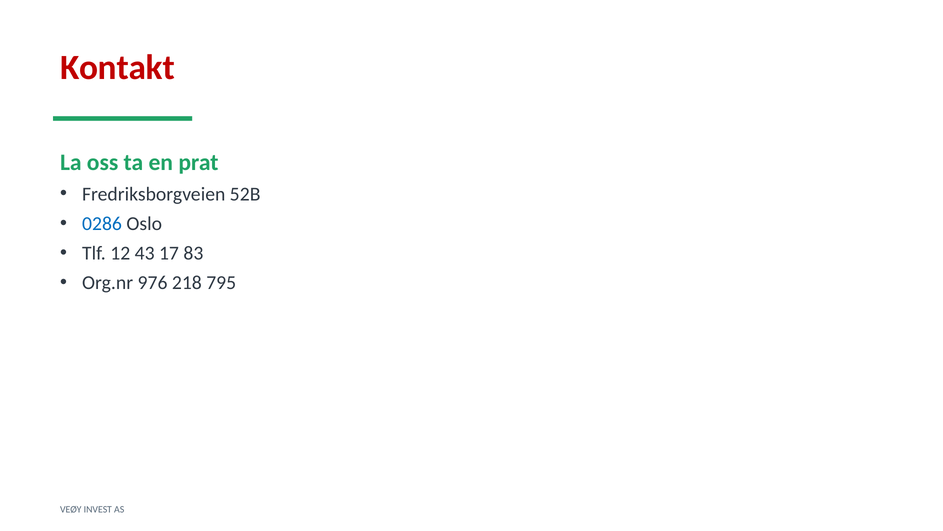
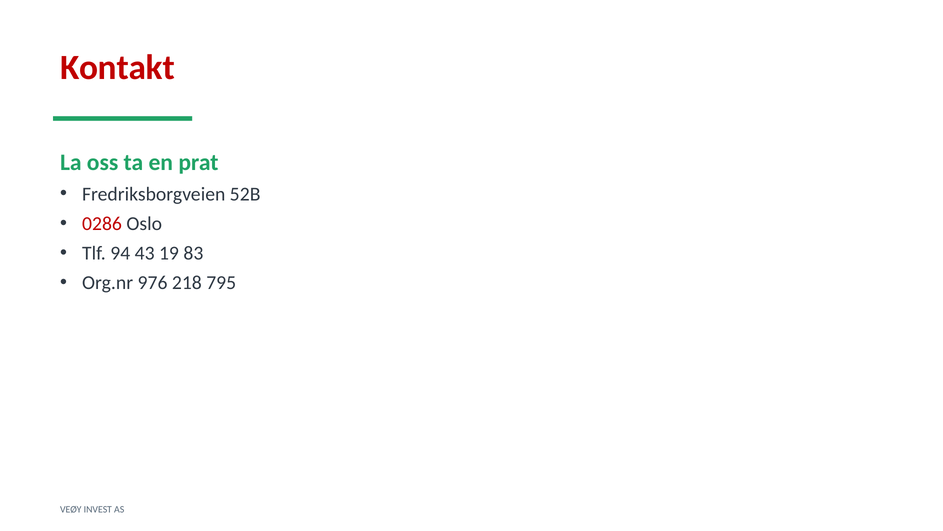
0286 colour: blue -> red (102, 223)
12: 12 -> 94 (120, 253)
17: 17 -> 19 (169, 253)
